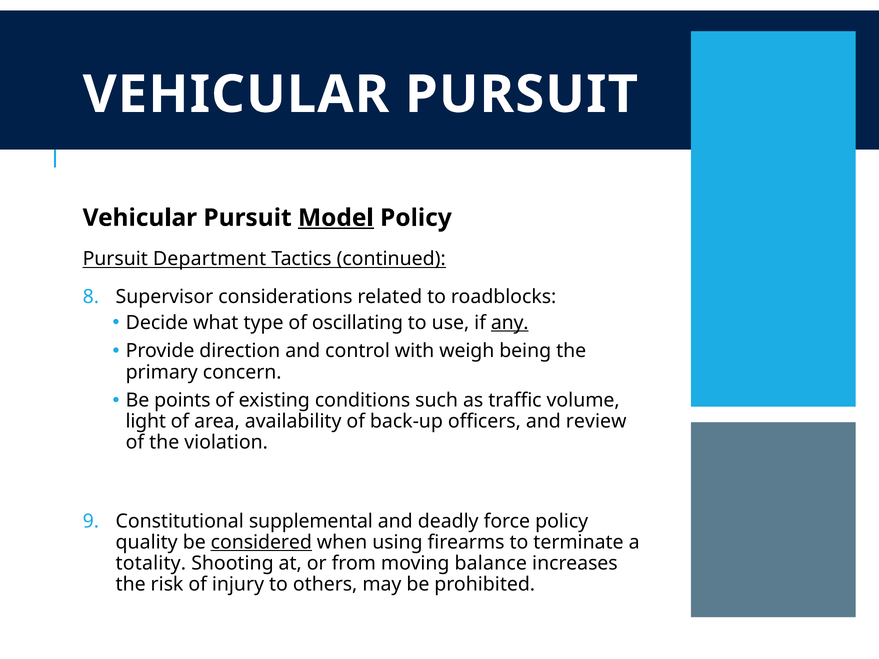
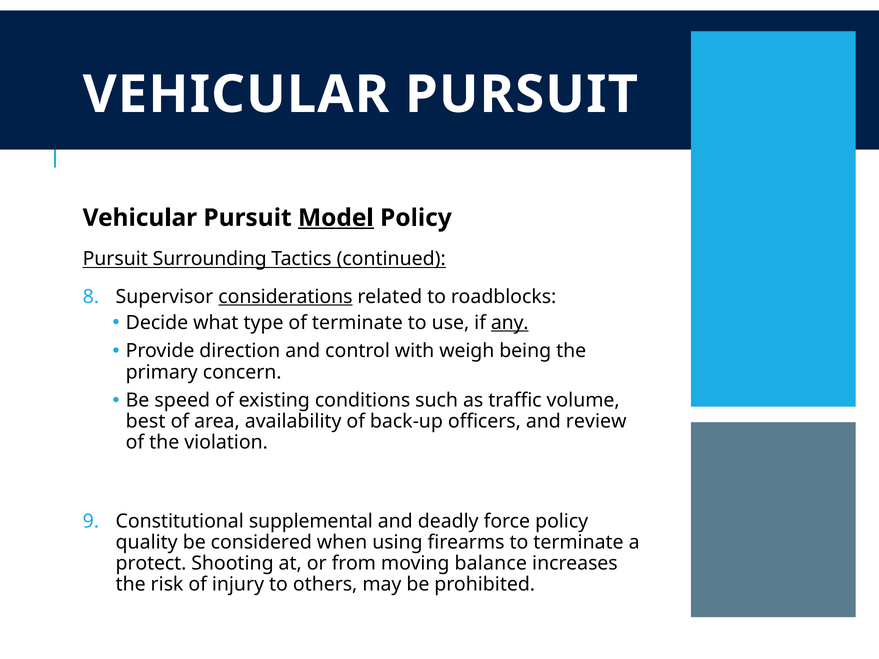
Department: Department -> Surrounding (210, 259)
considerations underline: none -> present (285, 297)
of oscillating: oscillating -> terminate (357, 323)
points: points -> speed (182, 401)
light: light -> best (146, 422)
considered underline: present -> none (261, 542)
totality: totality -> protect (151, 563)
